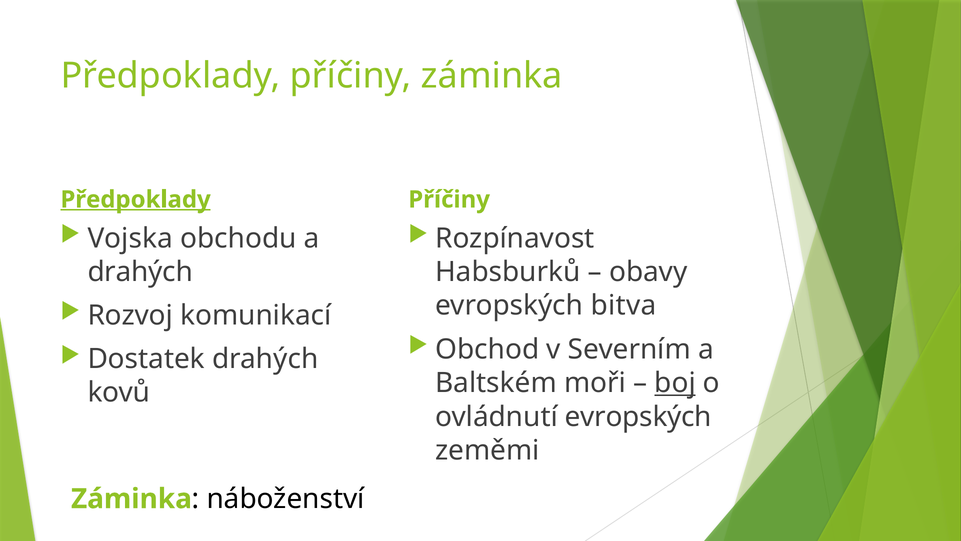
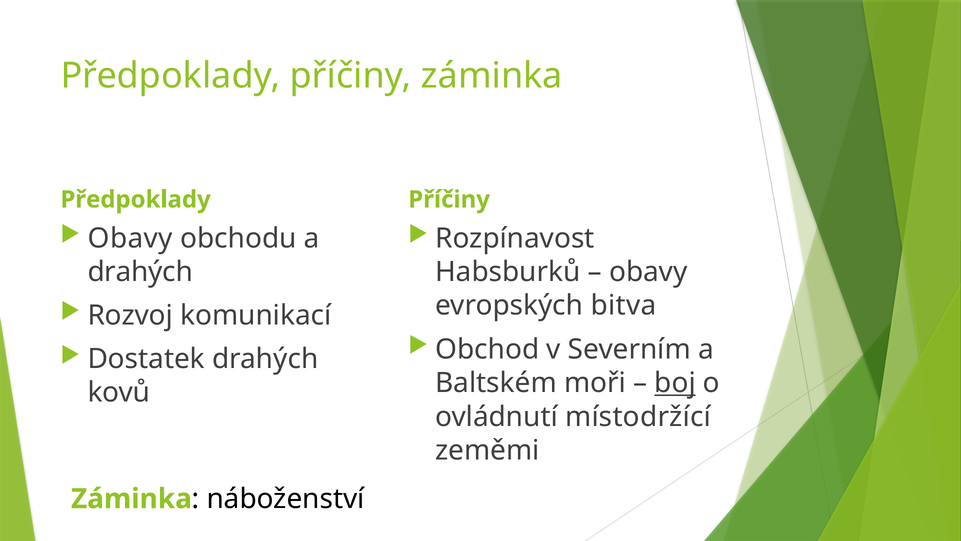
Předpoklady underline: present -> none (136, 199)
Vojska: Vojska -> Obavy (130, 238)
ovládnutí evropských: evropských -> místodržící (638, 416)
